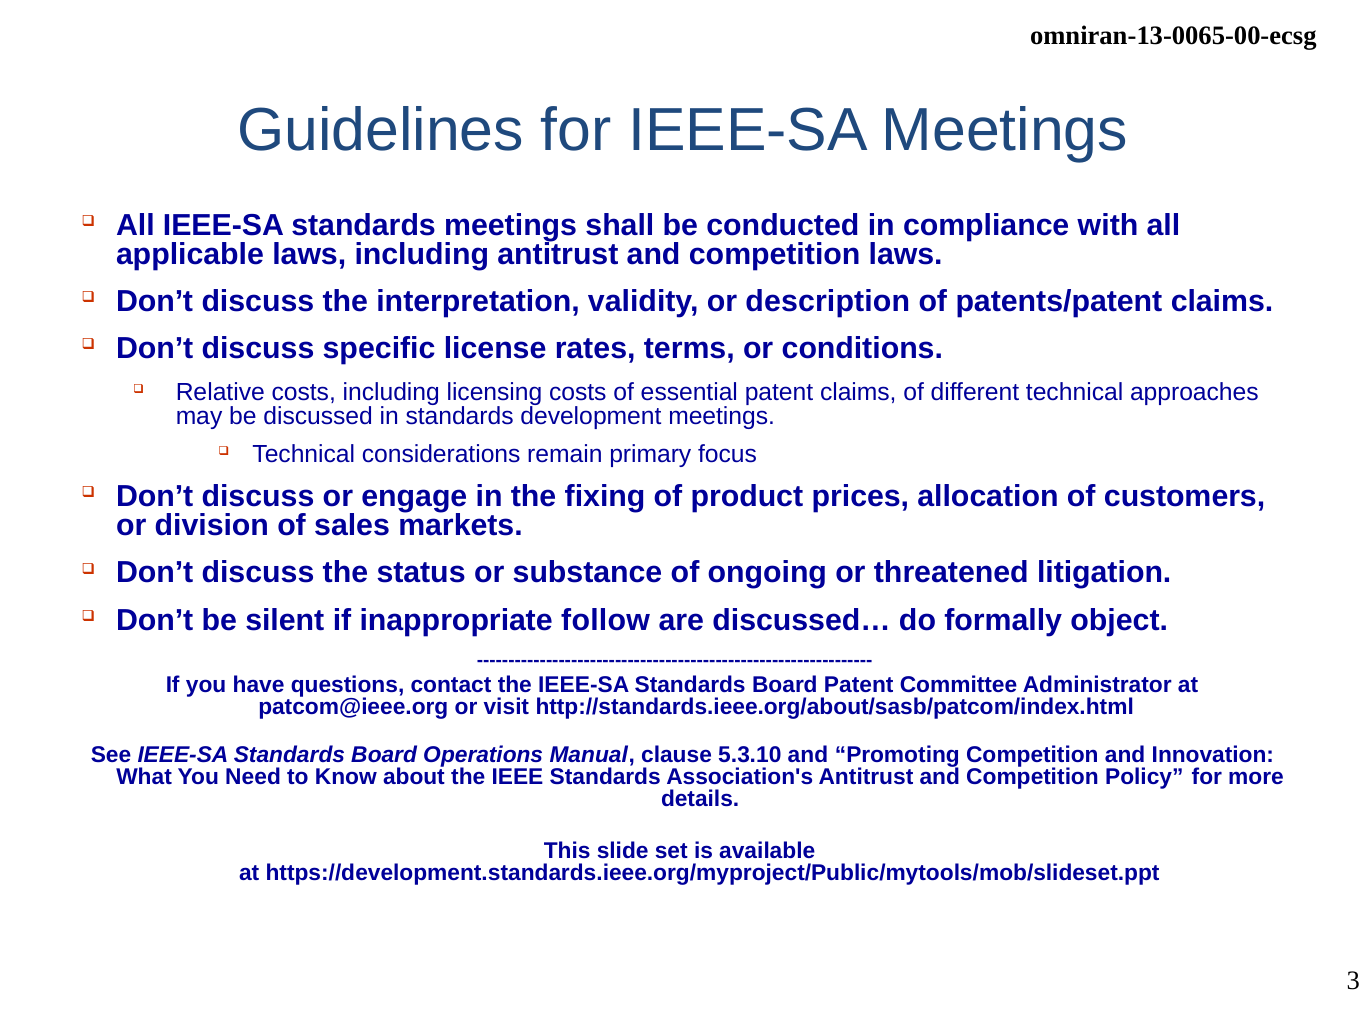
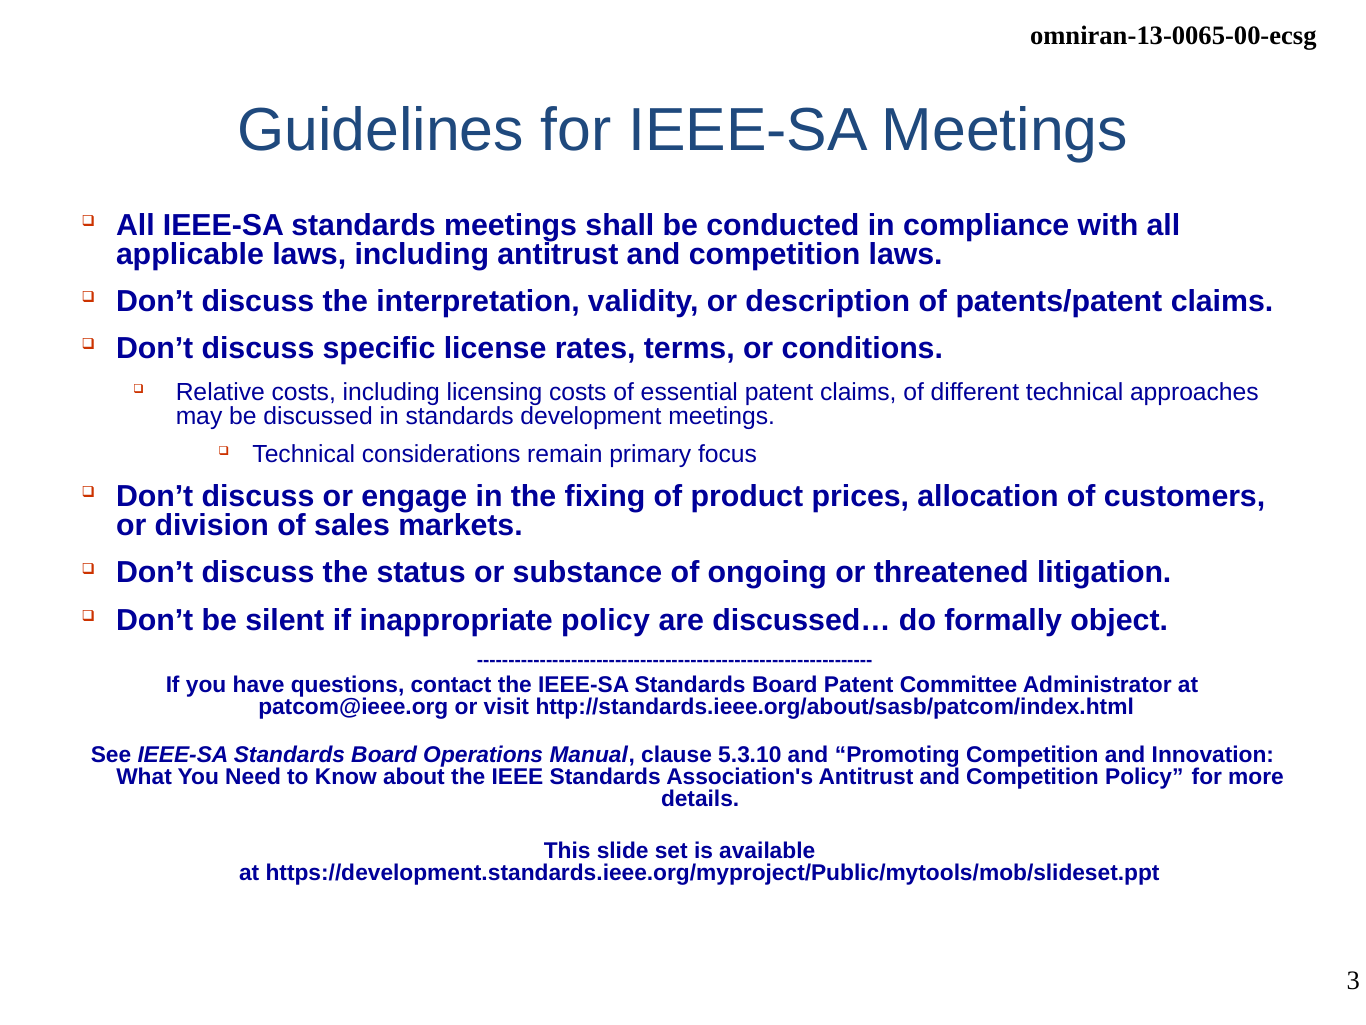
inappropriate follow: follow -> policy (606, 620)
